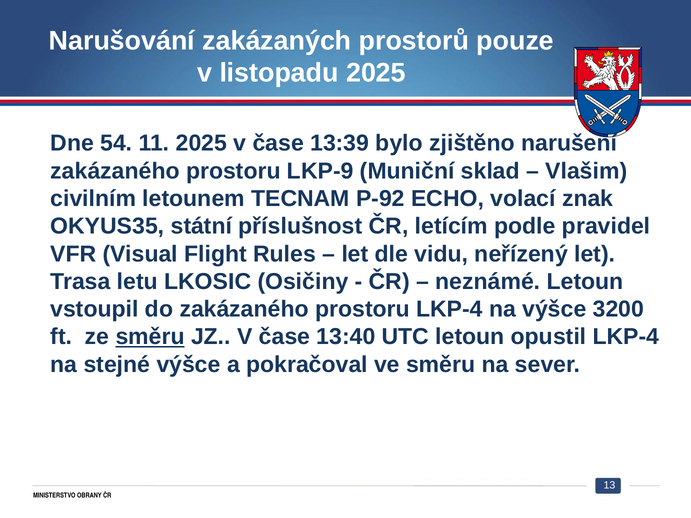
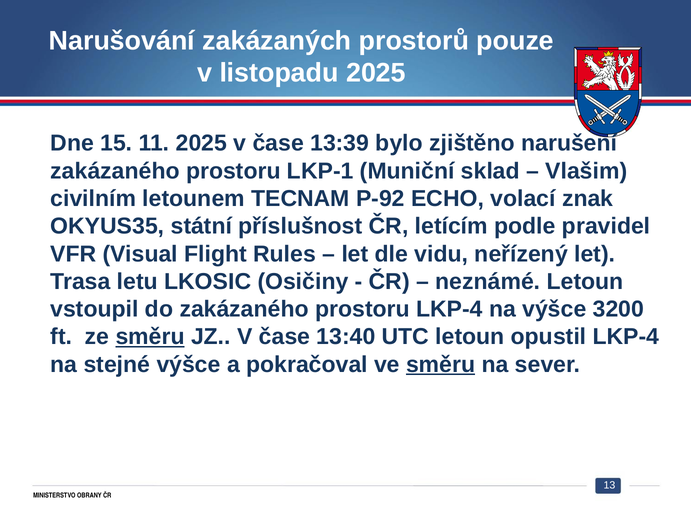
54: 54 -> 15 (116, 143)
LKP-9: LKP-9 -> LKP-1 (320, 171)
směru underline: none -> present (441, 365)
